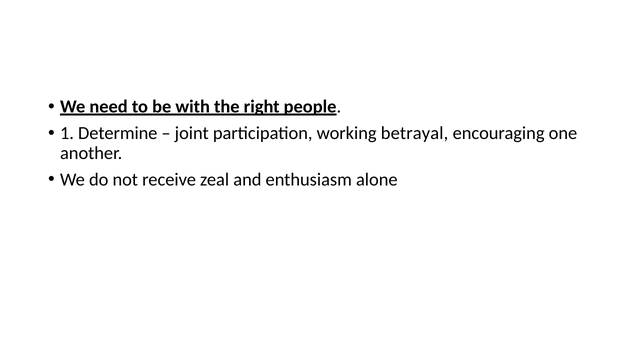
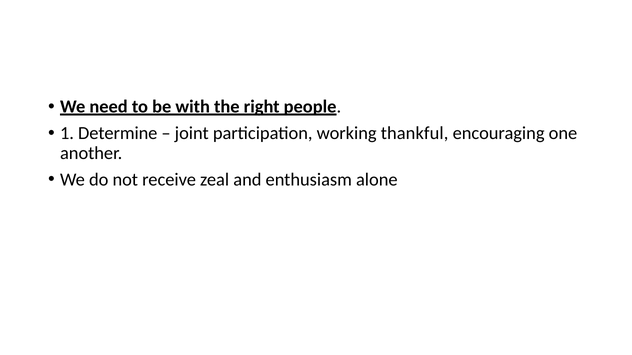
betrayal: betrayal -> thankful (415, 133)
